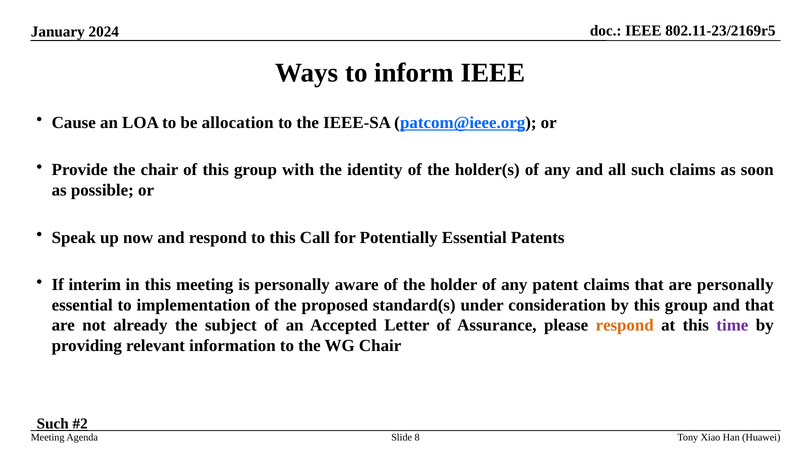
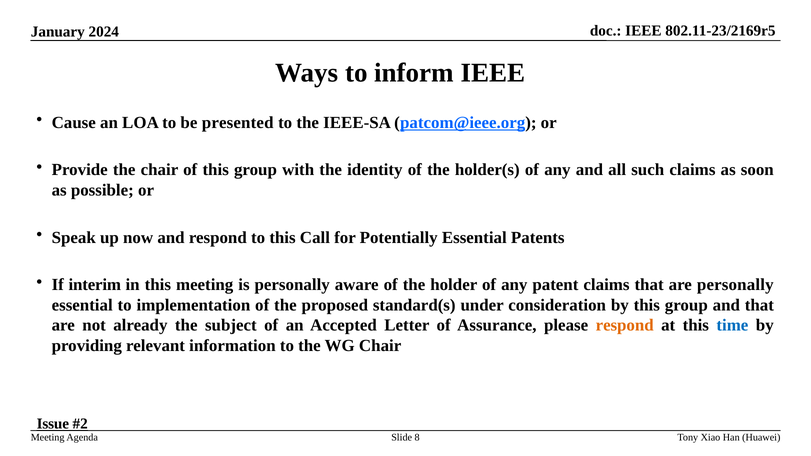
allocation: allocation -> presented (238, 123)
time colour: purple -> blue (732, 325)
Such: Such -> Issue (53, 424)
